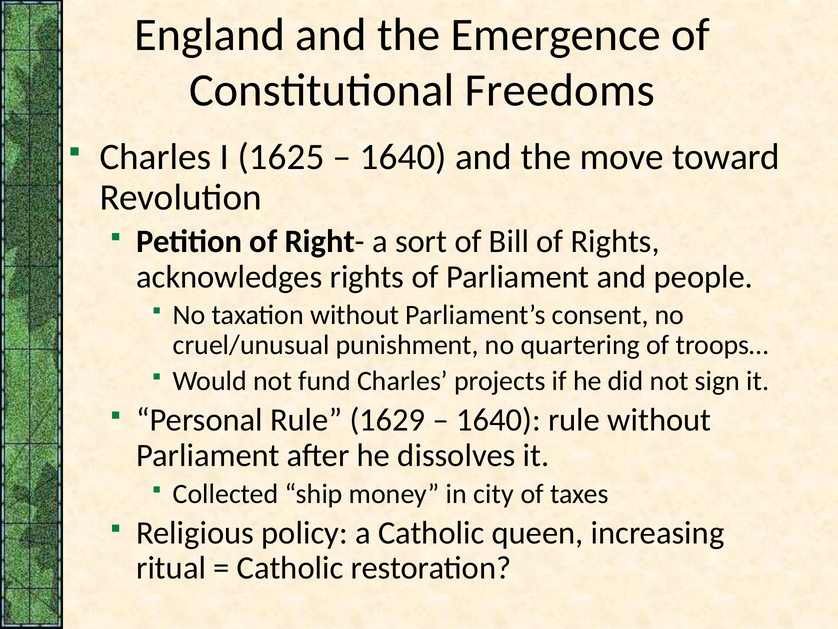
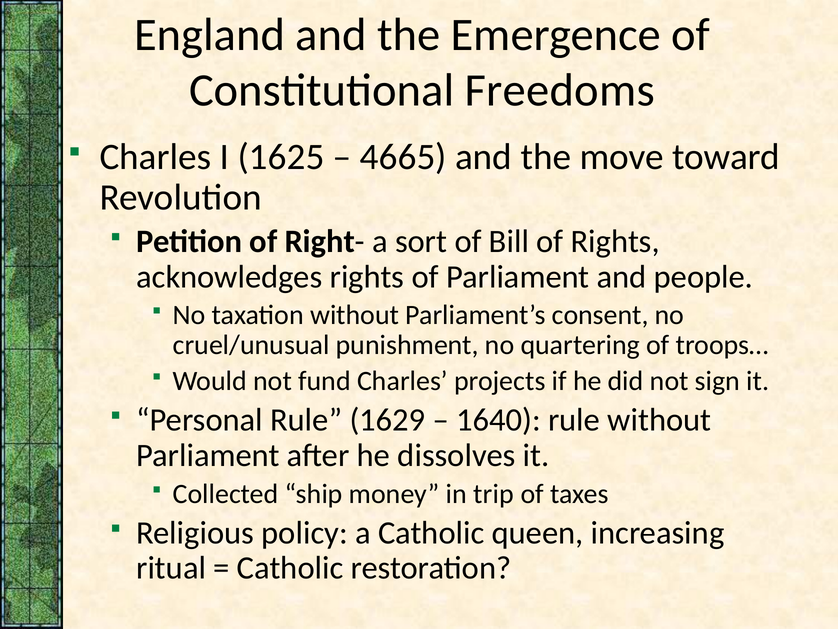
1640: 1640 -> 4665 (403, 157)
city: city -> trip (494, 493)
